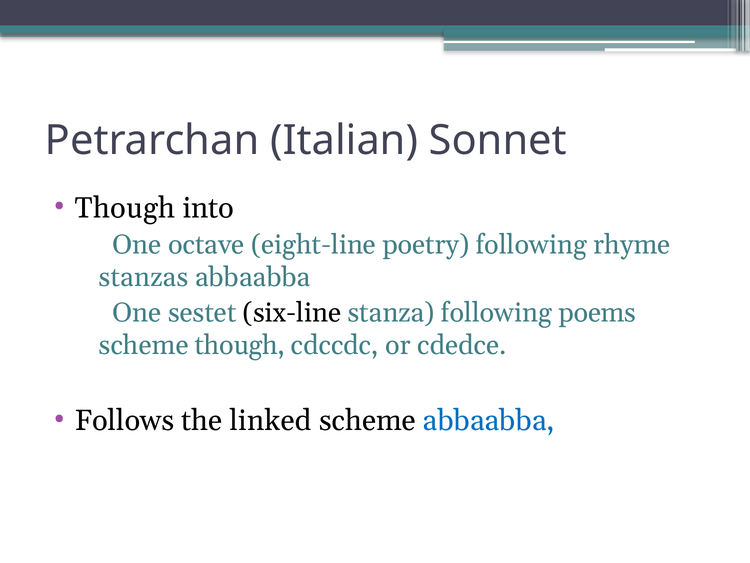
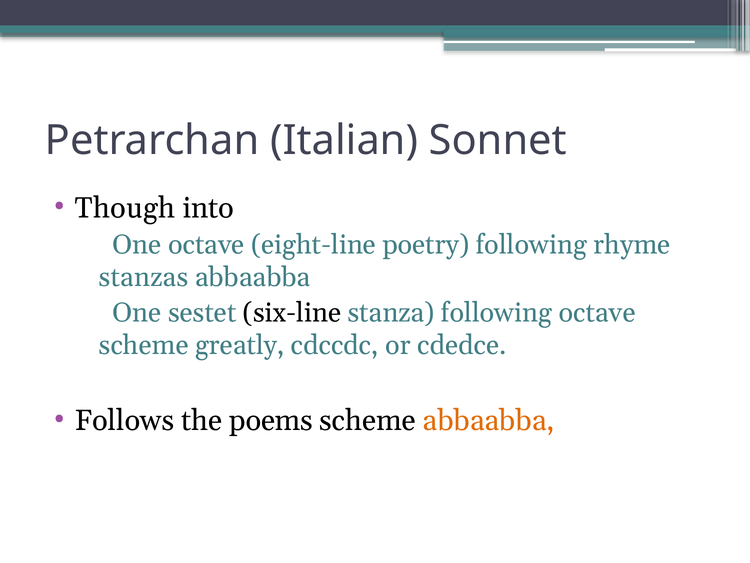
following poems: poems -> octave (597, 313)
scheme though: though -> greatly (240, 345)
linked: linked -> poems (271, 420)
abbaabba colour: blue -> orange (489, 420)
